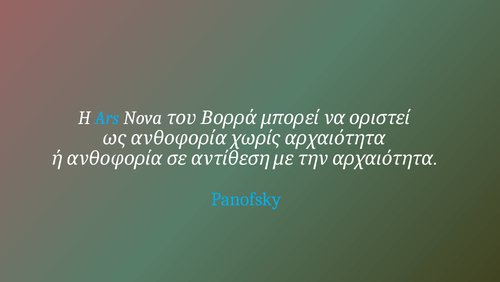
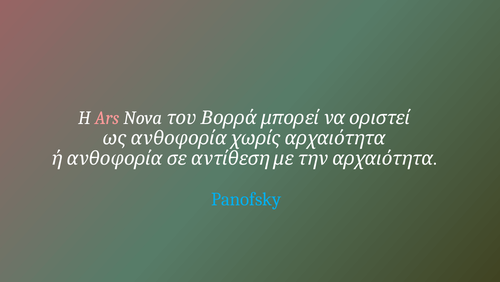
Ars colour: light blue -> pink (107, 118)
